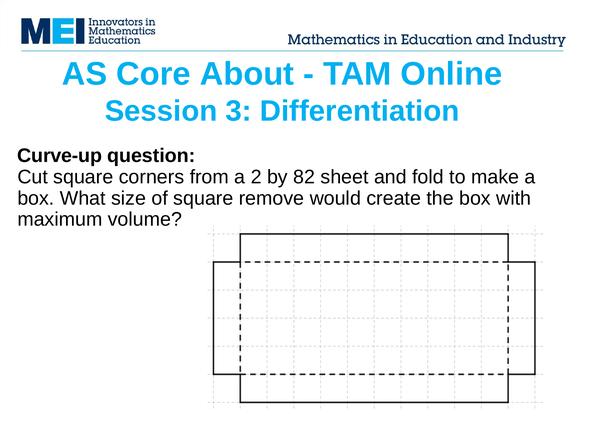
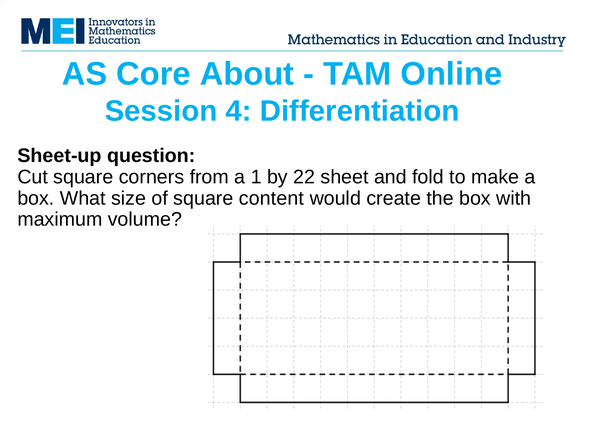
3: 3 -> 4 (239, 111)
Curve-up: Curve-up -> Sheet-up (60, 156)
2: 2 -> 1 (256, 177)
82: 82 -> 22 (304, 177)
remove: remove -> content (271, 198)
